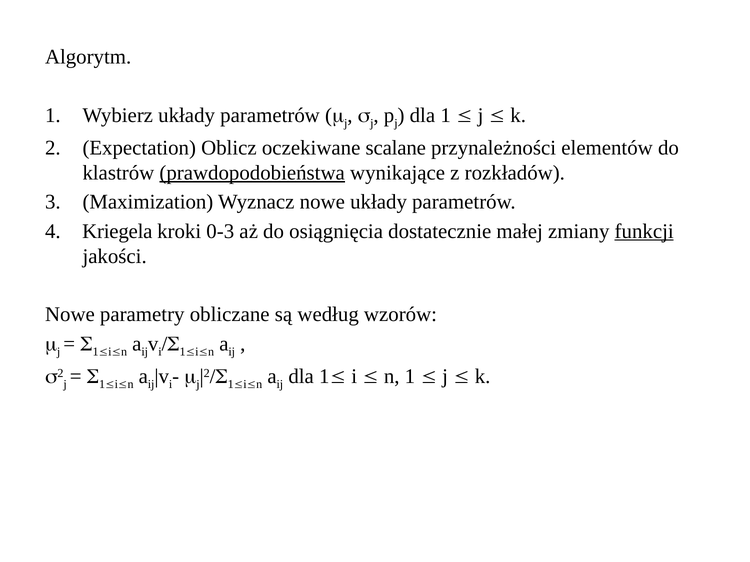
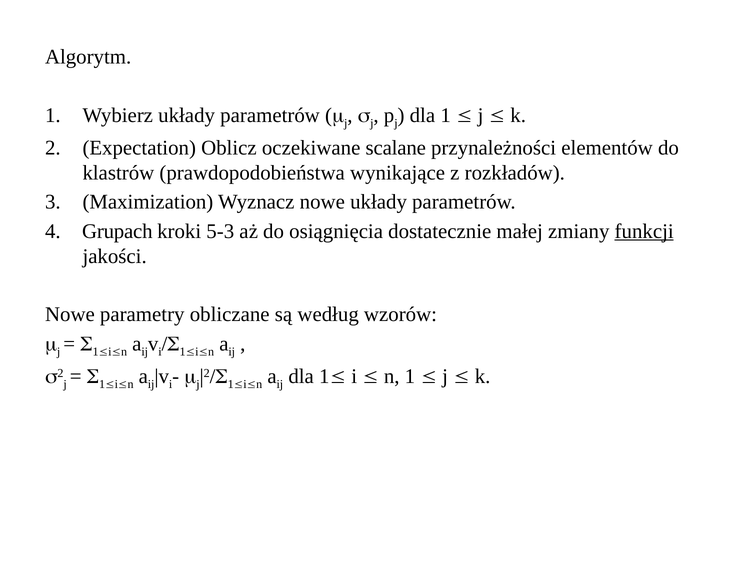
prawdopodobieństwa underline: present -> none (252, 173)
Kriegela: Kriegela -> Grupach (117, 231)
0-3: 0-3 -> 5-3 (220, 231)
